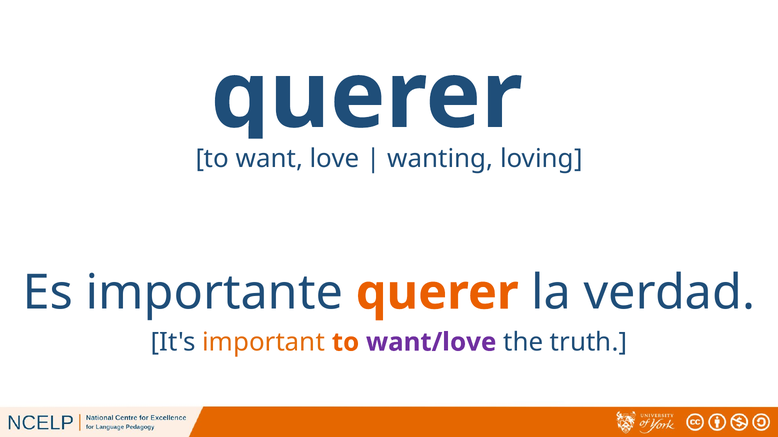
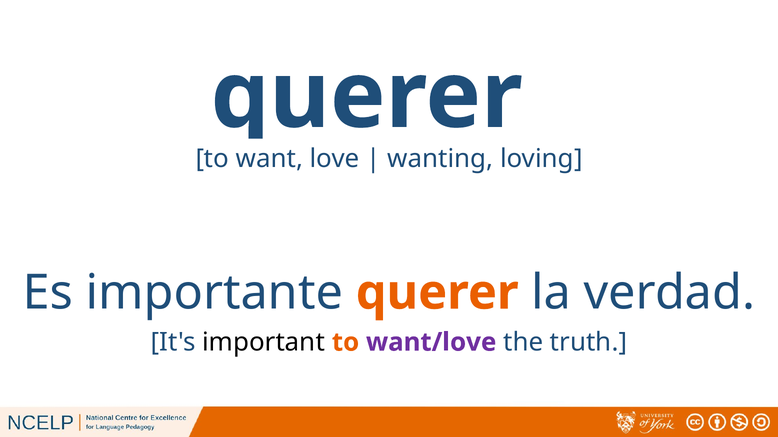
important colour: orange -> black (264, 343)
